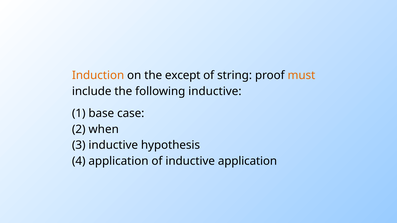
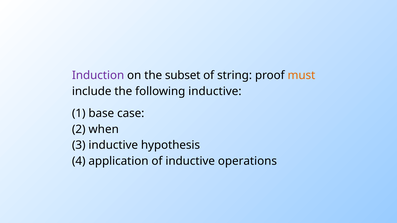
Induction colour: orange -> purple (98, 75)
except: except -> subset (183, 75)
inductive application: application -> operations (247, 161)
